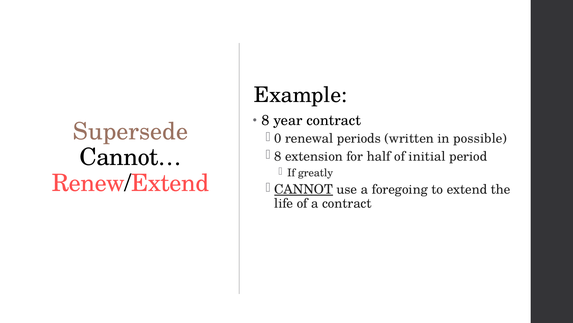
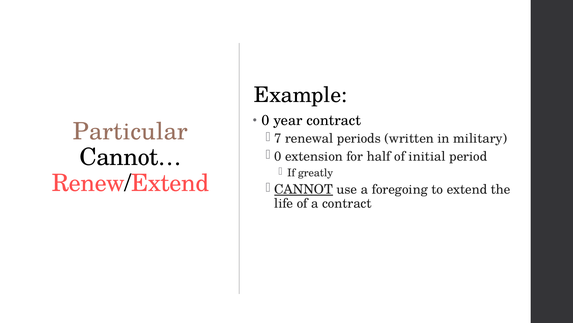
8: 8 -> 0 (265, 120)
Supersede: Supersede -> Particular (130, 131)
0: 0 -> 7 (278, 138)
possible: possible -> military (480, 138)
8: 8 -> 0 (278, 156)
